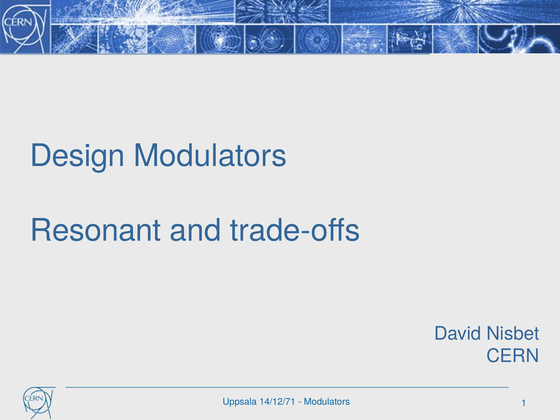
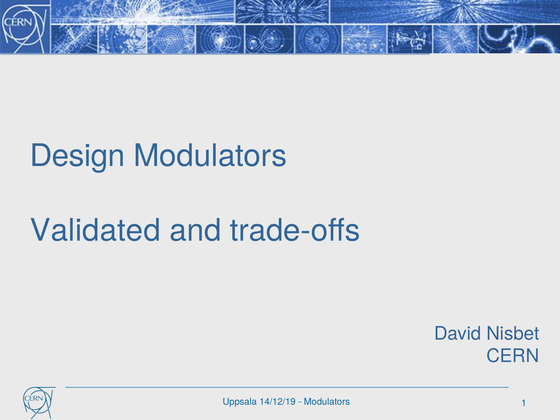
Resonant: Resonant -> Validated (95, 230)
14/12/71: 14/12/71 -> 14/12/19 (277, 402)
